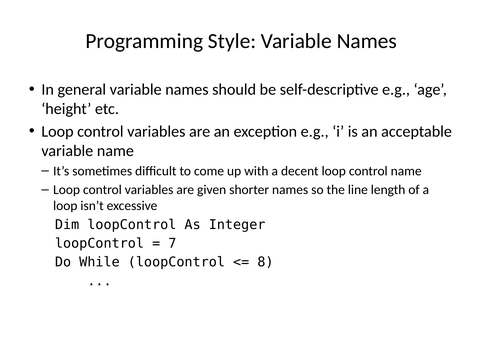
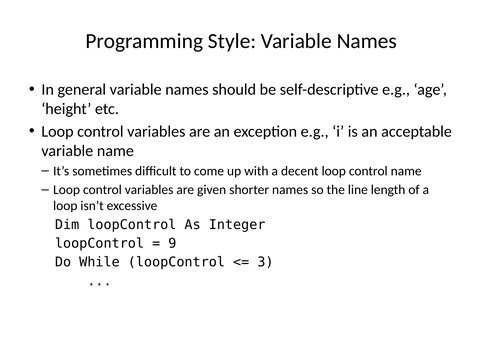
7: 7 -> 9 (172, 244)
8: 8 -> 3 (265, 262)
